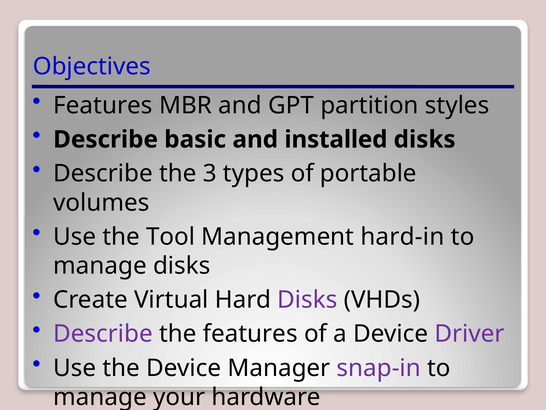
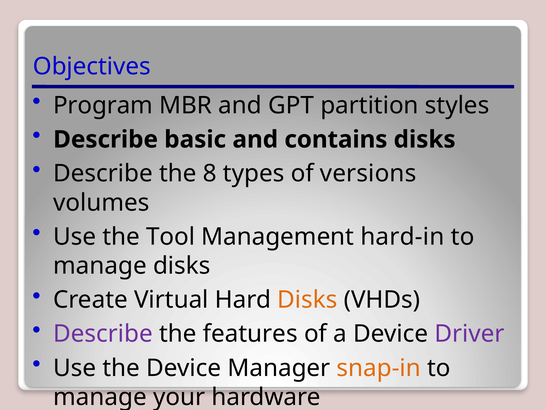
Features: Features -> Program (103, 105)
installed: installed -> contains (336, 139)
3: 3 -> 8 (210, 173)
portable: portable -> versions (368, 173)
Disks colour: purple -> orange (307, 300)
snap-in colour: purple -> orange (379, 368)
